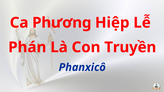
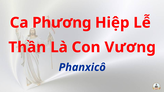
Phán: Phán -> Thần (27, 47)
Truyền: Truyền -> Vương (130, 47)
